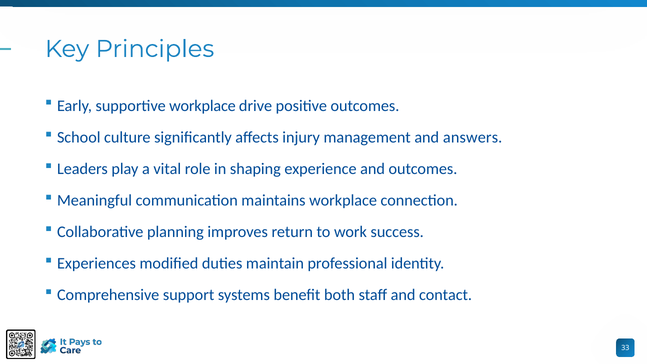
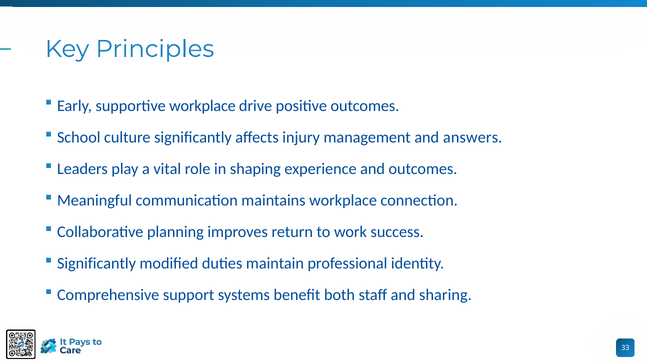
Experiences: Experiences -> Significantly (96, 264)
contact: contact -> sharing (445, 295)
